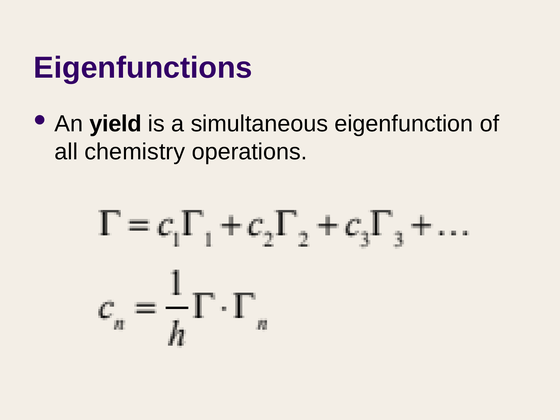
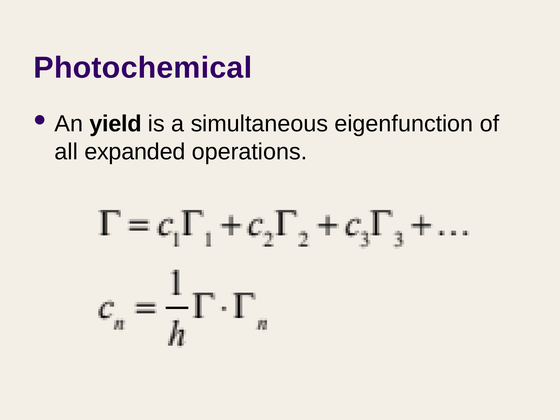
Eigenfunctions: Eigenfunctions -> Photochemical (143, 68)
chemistry: chemistry -> expanded (135, 152)
